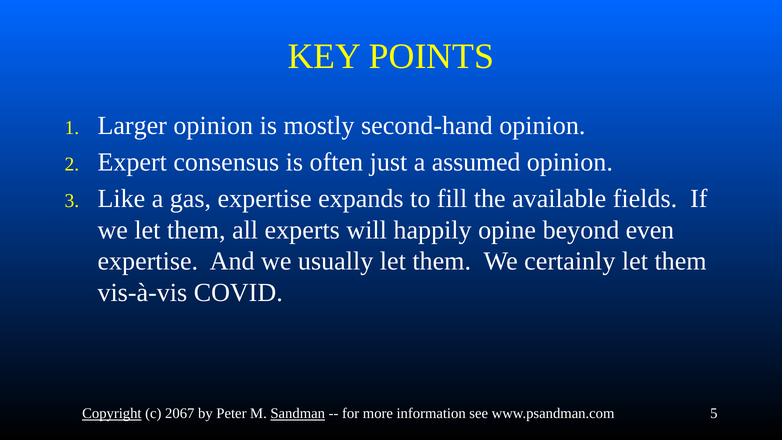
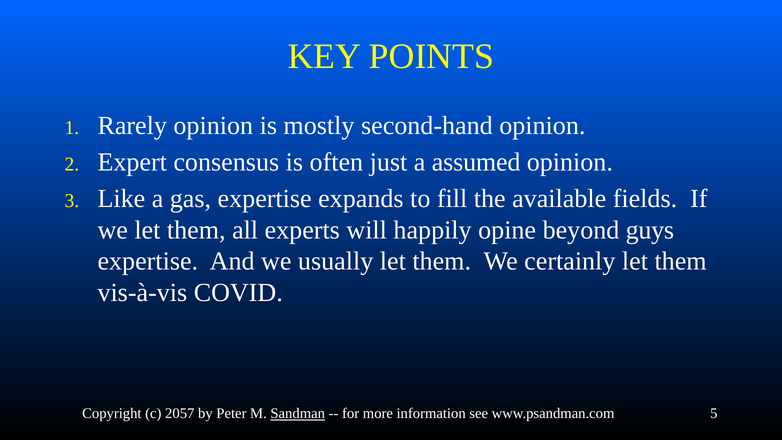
Larger: Larger -> Rarely (132, 126)
even: even -> guys (650, 230)
Copyright underline: present -> none (112, 414)
2067: 2067 -> 2057 (180, 414)
